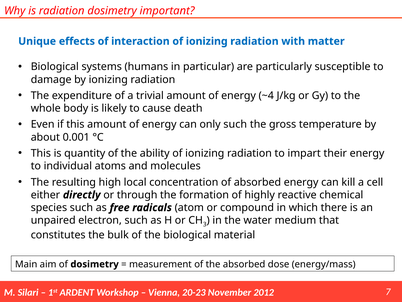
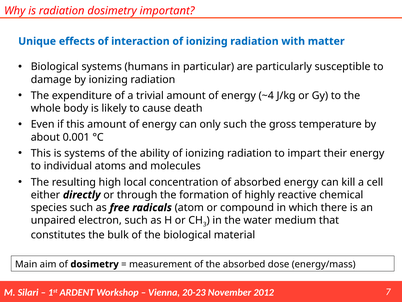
is quantity: quantity -> systems (85, 153)
